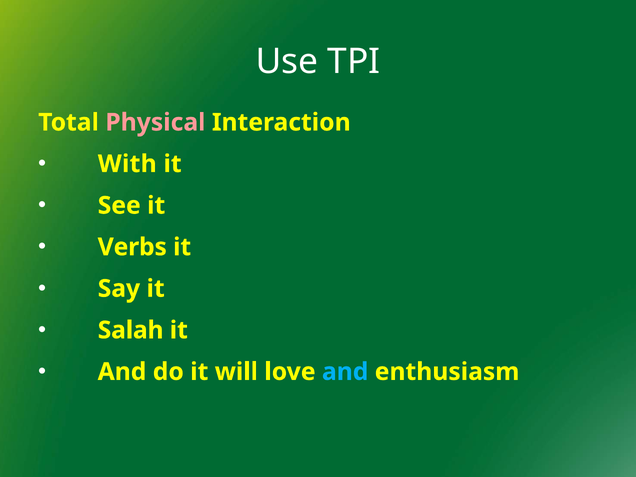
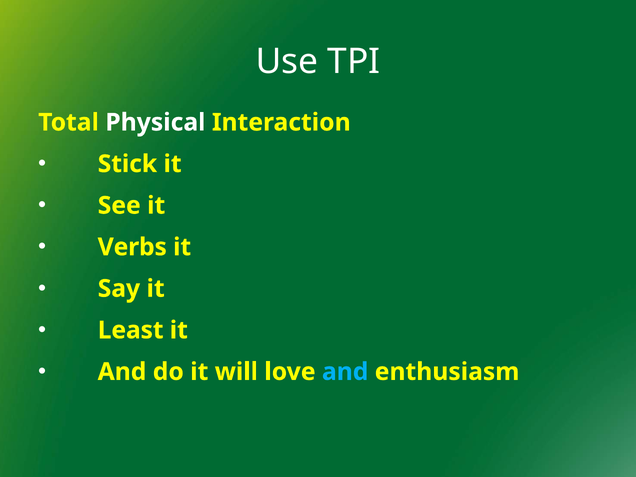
Physical colour: pink -> white (155, 122)
With: With -> Stick (127, 164)
Salah: Salah -> Least (131, 330)
